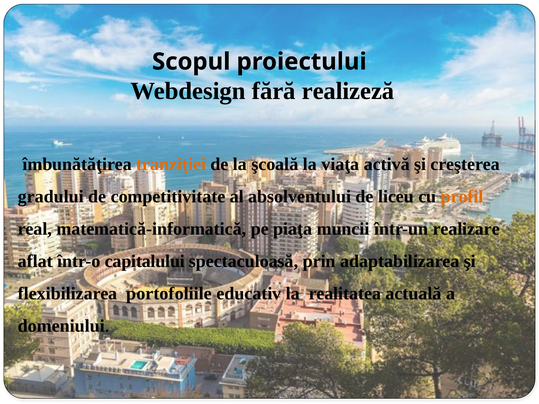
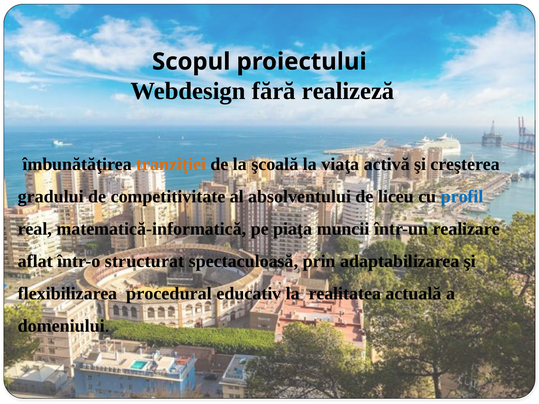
profil colour: orange -> blue (462, 197)
capitalului: capitalului -> structurat (145, 261)
portofoliile: portofoliile -> procedural (169, 294)
